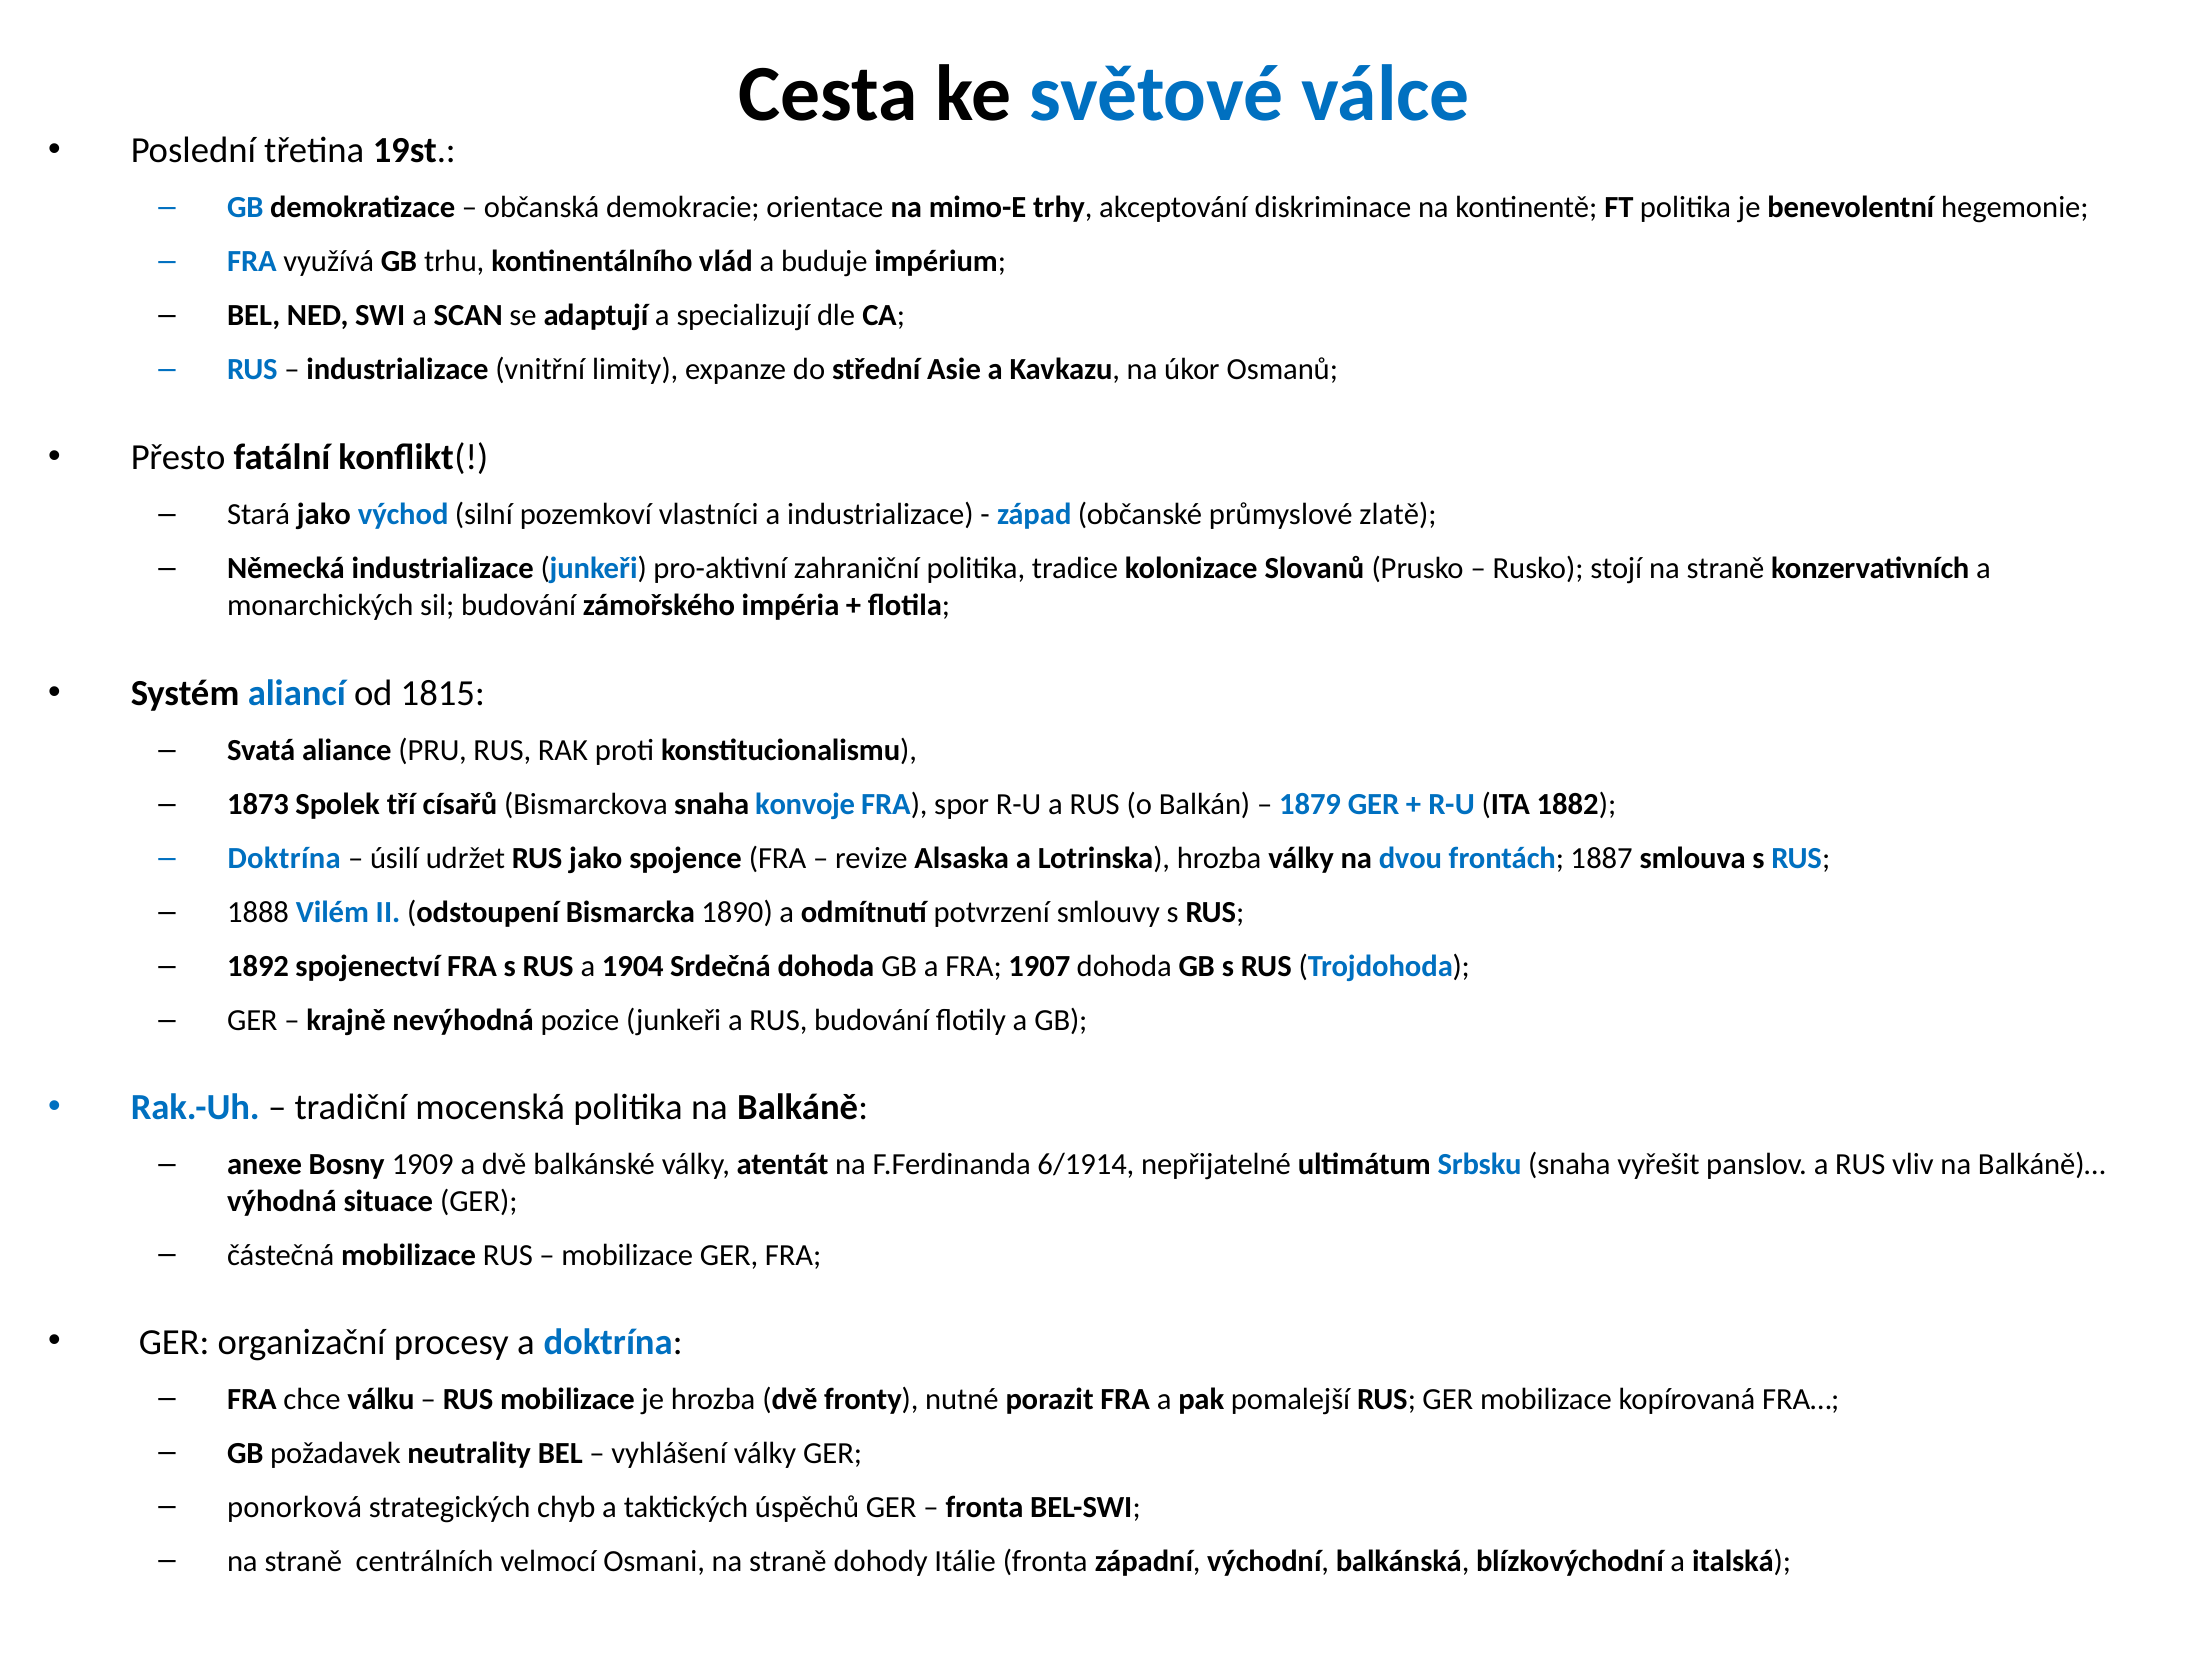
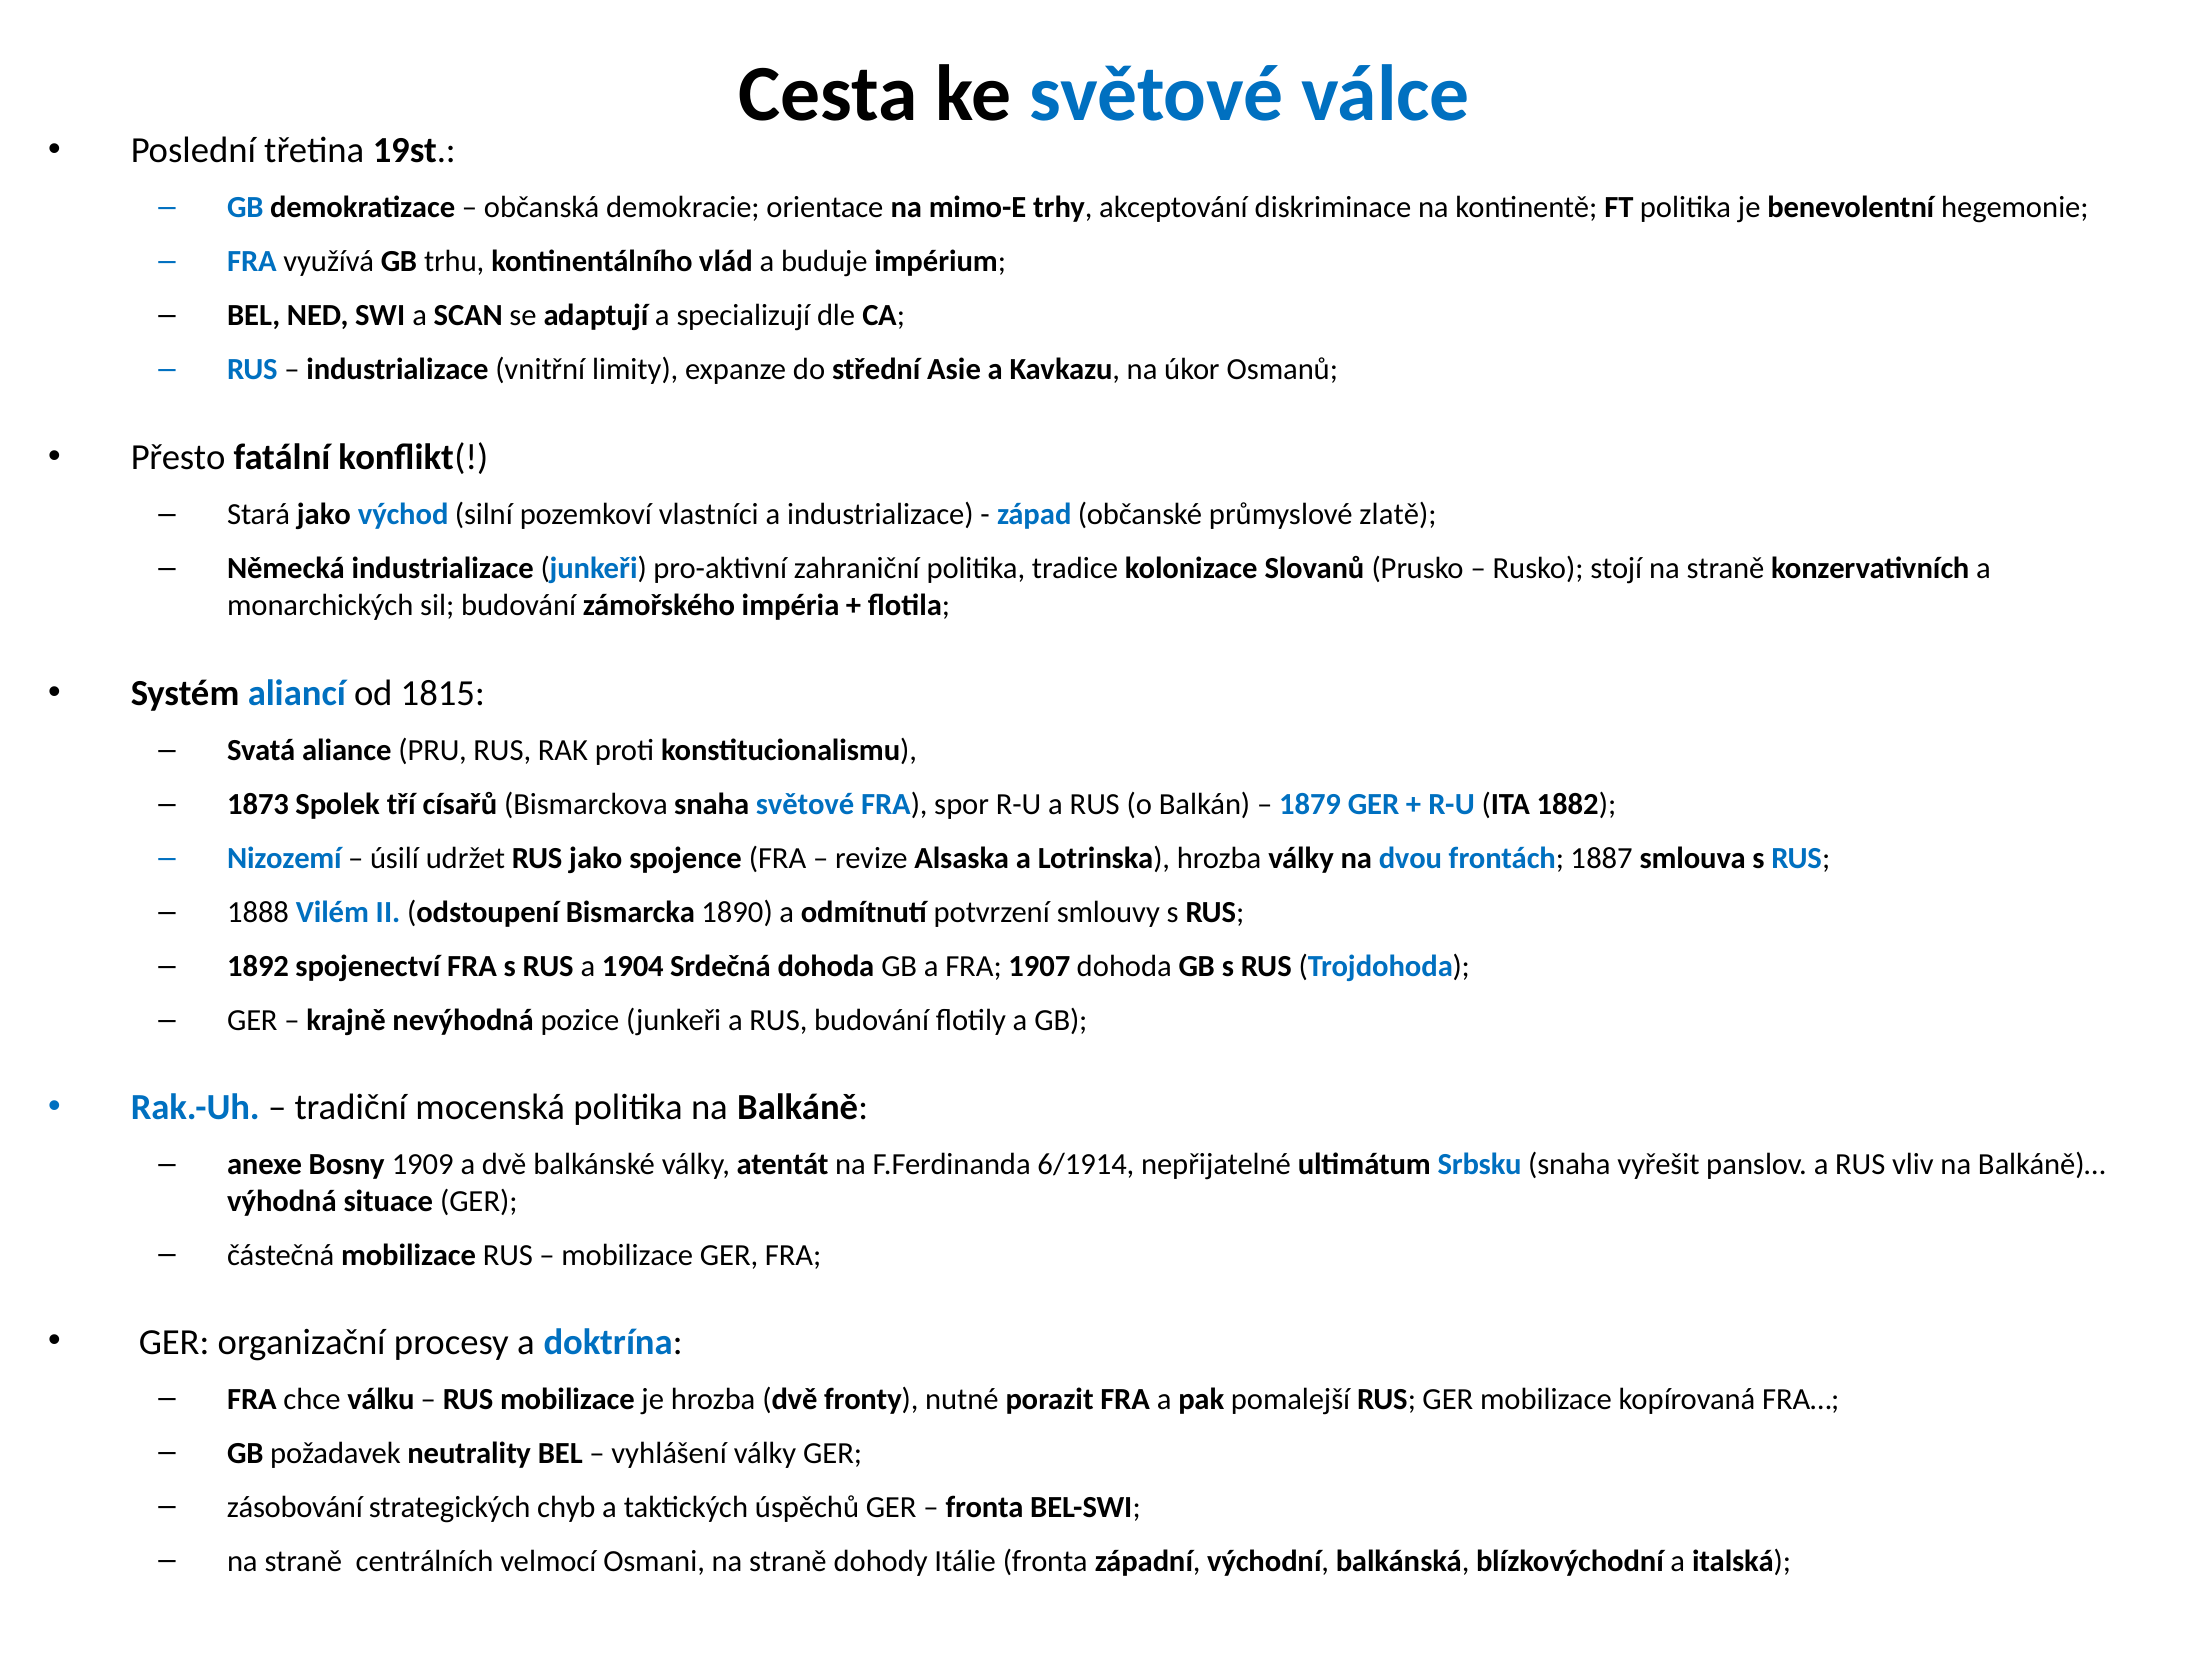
snaha konvoje: konvoje -> světové (805, 805)
Doktrína: Doktrína -> Nizozemí (284, 859)
ponorková: ponorková -> zásobování (295, 1507)
